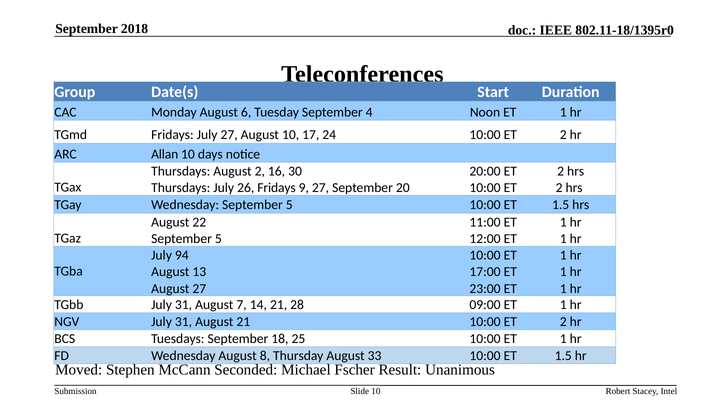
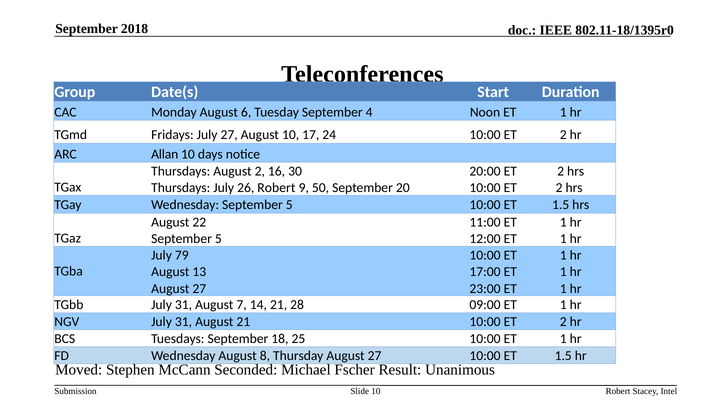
26 Fridays: Fridays -> Robert (276, 188)
9 27: 27 -> 50 (321, 188)
94: 94 -> 79 (182, 255)
Thursday August 33: 33 -> 27 (375, 356)
